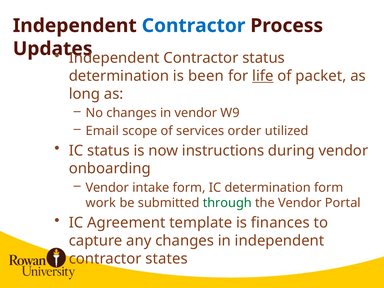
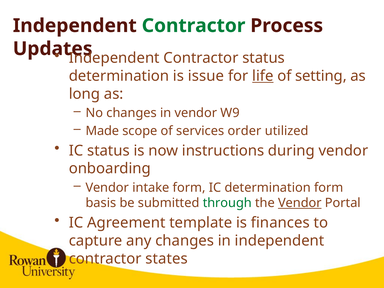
Contractor colour: blue -> green (194, 26)
been: been -> issue (206, 76)
packet: packet -> setting (321, 76)
Email: Email -> Made (102, 131)
work: work -> basis (101, 203)
Vendor underline: none -> present (300, 203)
